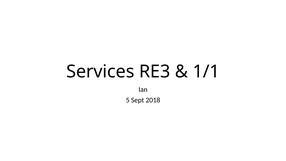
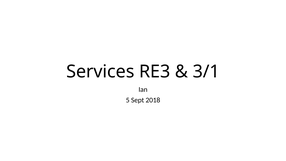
1/1: 1/1 -> 3/1 (206, 71)
